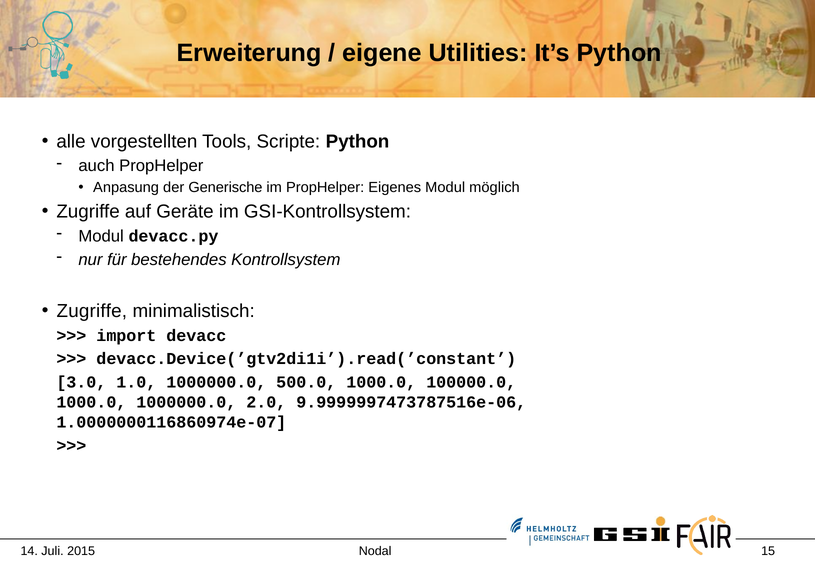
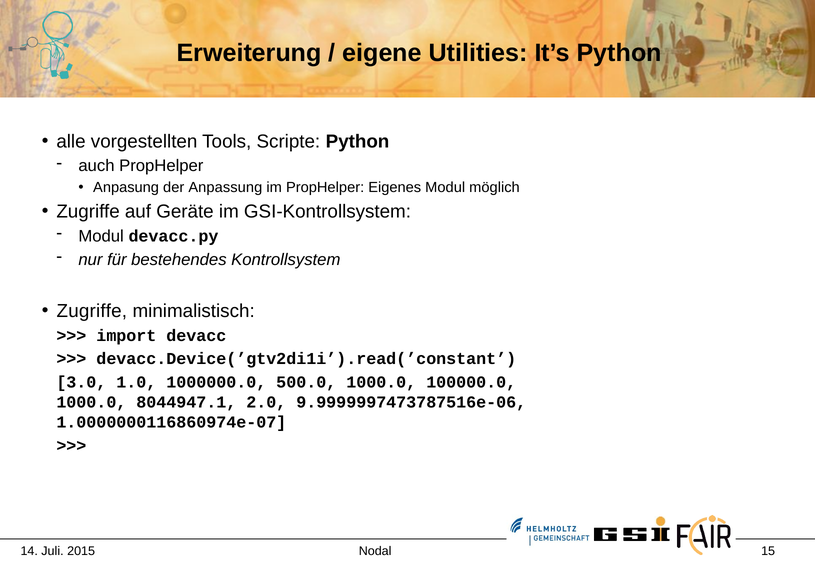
Generische: Generische -> Anpassung (225, 188)
1000.0 1000000.0: 1000000.0 -> 8044947.1 (186, 403)
